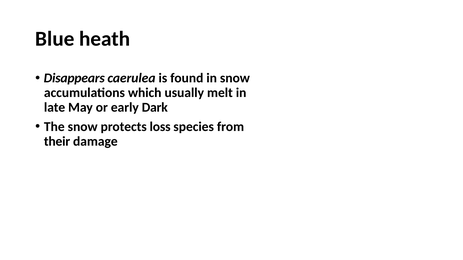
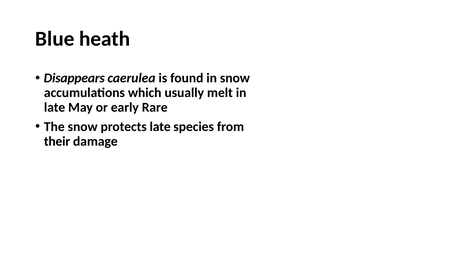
Dark: Dark -> Rare (155, 107)
protects loss: loss -> late (160, 127)
